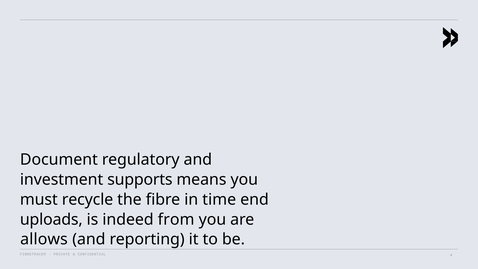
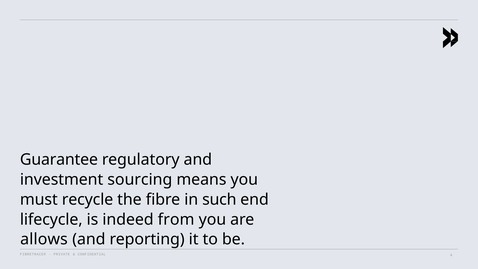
Document: Document -> Guarantee (59, 160)
supports: supports -> sourcing (140, 180)
time: time -> such (219, 199)
uploads: uploads -> lifecycle (51, 219)
